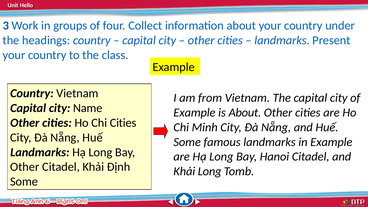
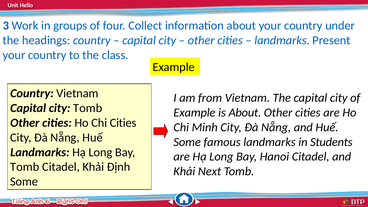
city Name: Name -> Tomb (88, 108)
in Example: Example -> Students (331, 142)
Other: Other -> Tomb (25, 167)
Khải Long: Long -> Next (210, 171)
